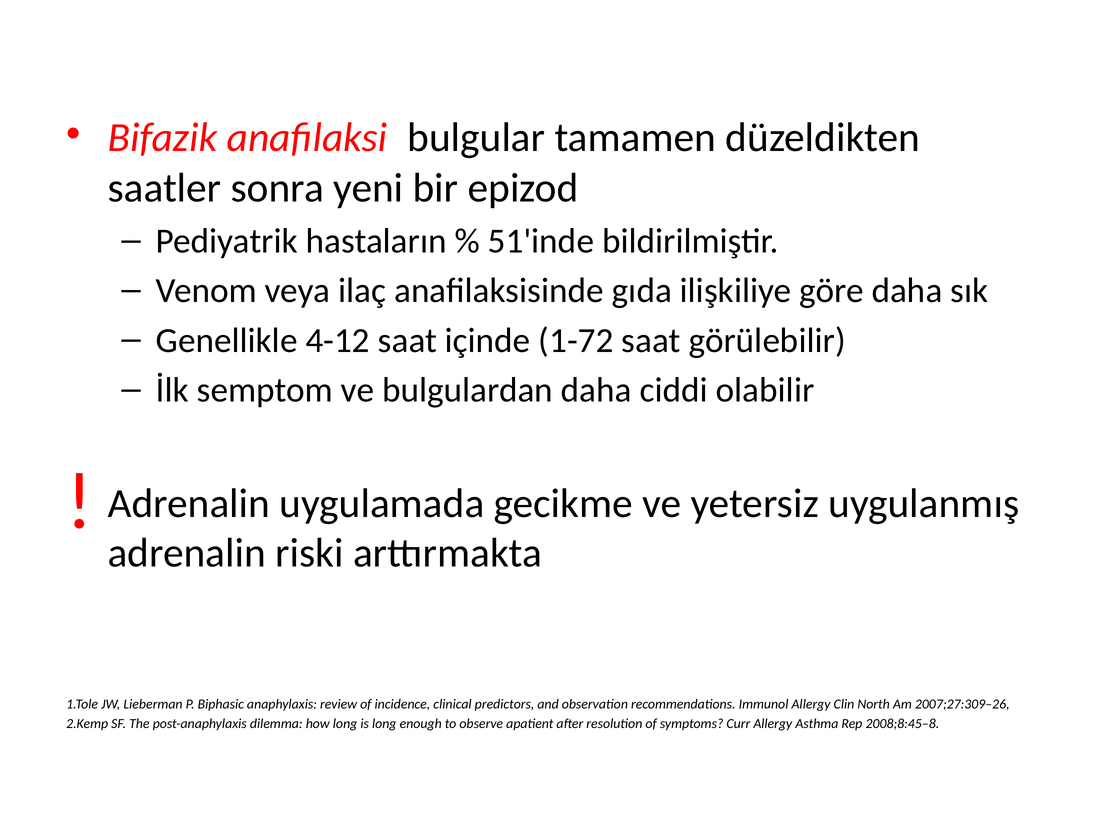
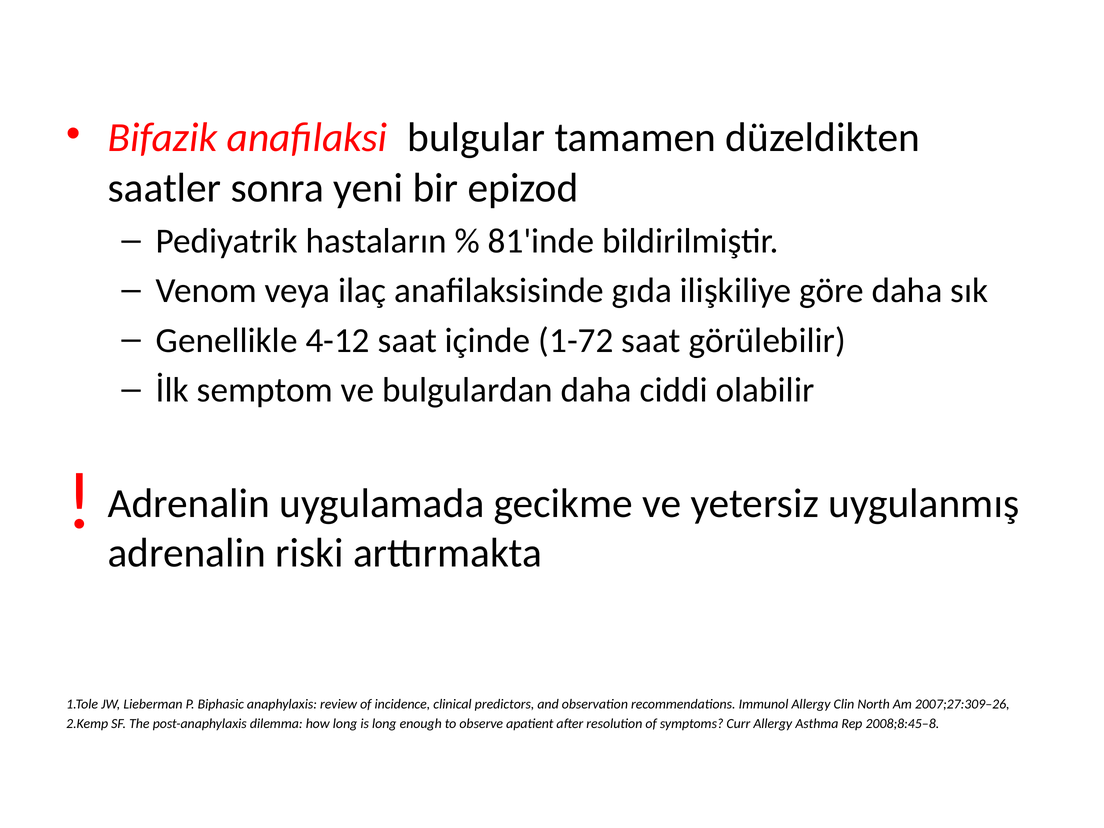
51'inde: 51'inde -> 81'inde (541, 241)
